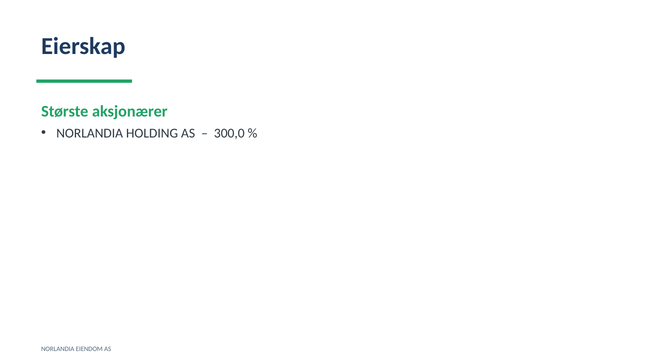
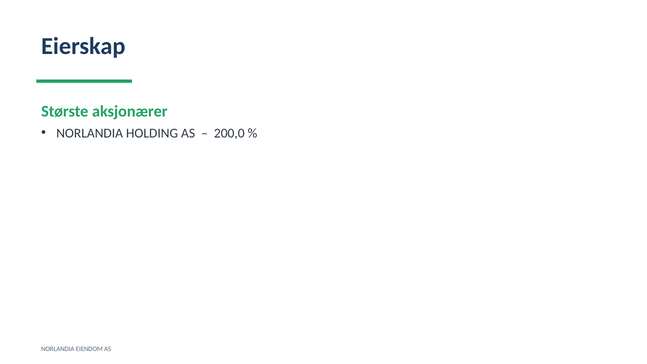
300,0: 300,0 -> 200,0 (229, 133)
